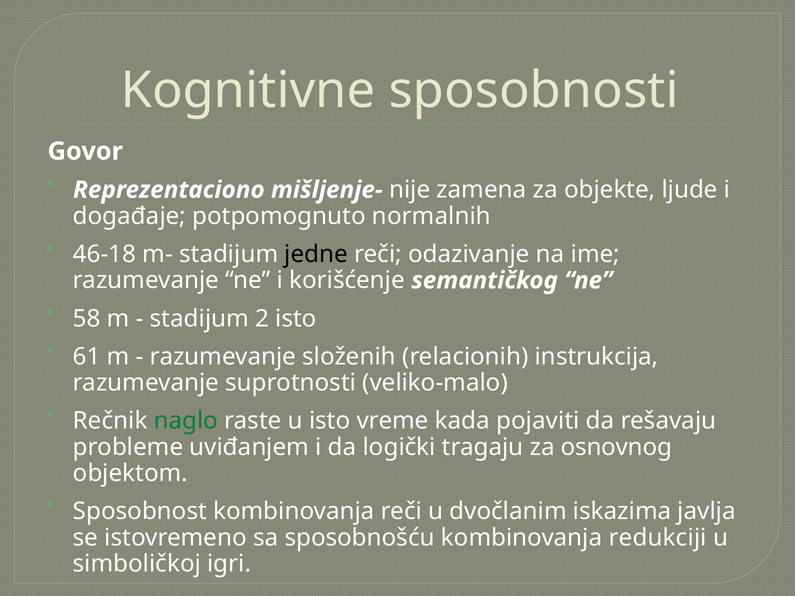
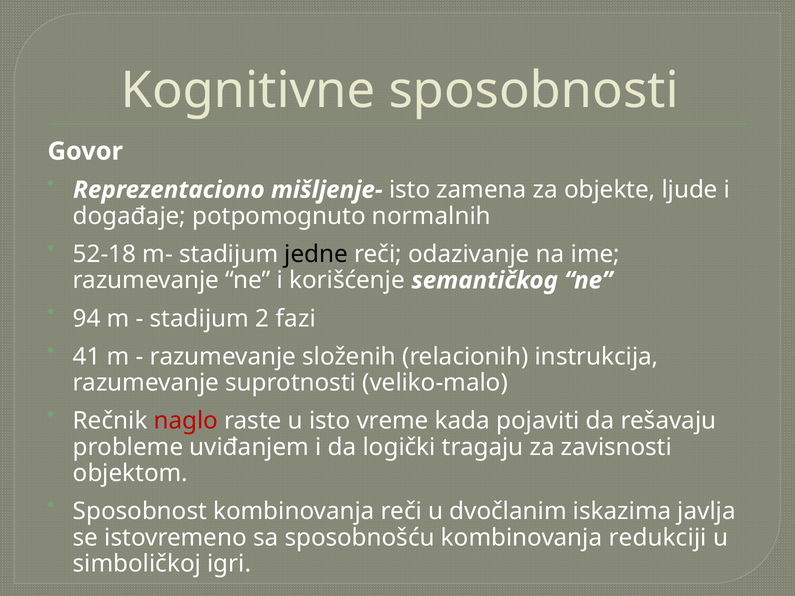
mišljenje- nije: nije -> isto (410, 190)
46-18: 46-18 -> 52-18 (105, 254)
58: 58 -> 94 (87, 319)
2 isto: isto -> fazi (296, 319)
61: 61 -> 41 (87, 357)
naglo colour: green -> red (186, 421)
osnovnog: osnovnog -> zavisnosti (616, 447)
